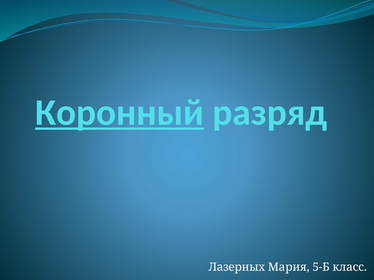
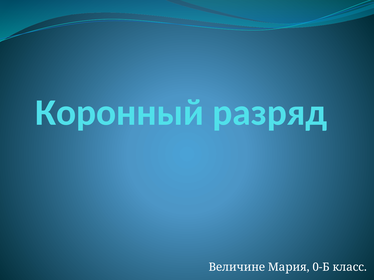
Коронный underline: present -> none (120, 113)
Лазерных: Лазерных -> Величине (237, 268)
5-Б: 5-Б -> 0-Б (321, 268)
